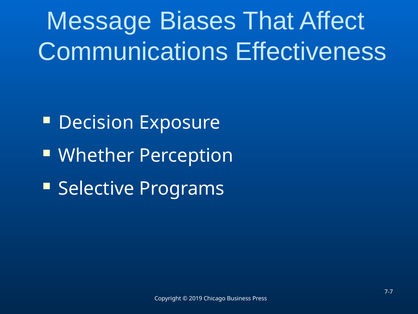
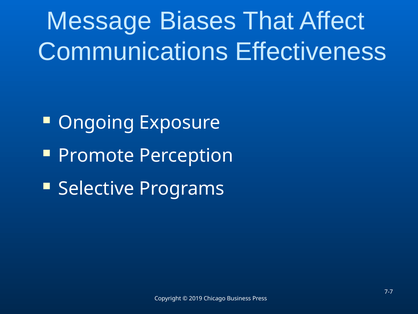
Decision: Decision -> Ongoing (96, 123)
Whether: Whether -> Promote (96, 156)
